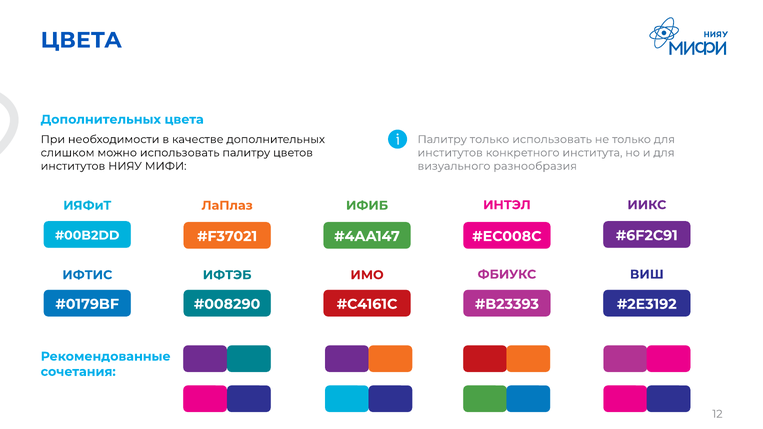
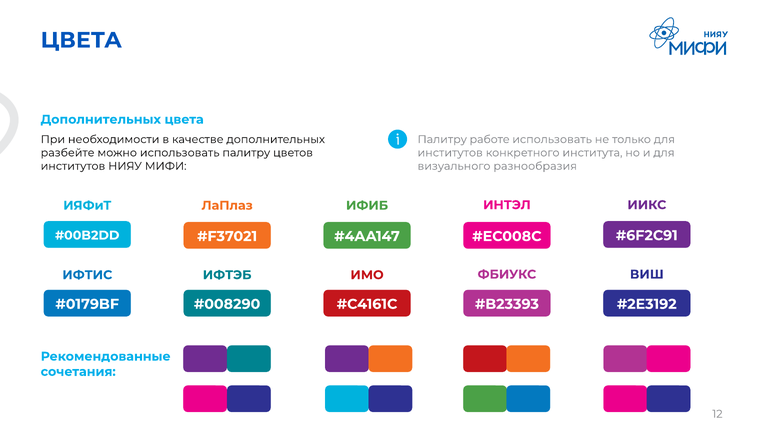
Палитру только: только -> работе (490, 139)
слишком: слишком -> разбейте (68, 153)
